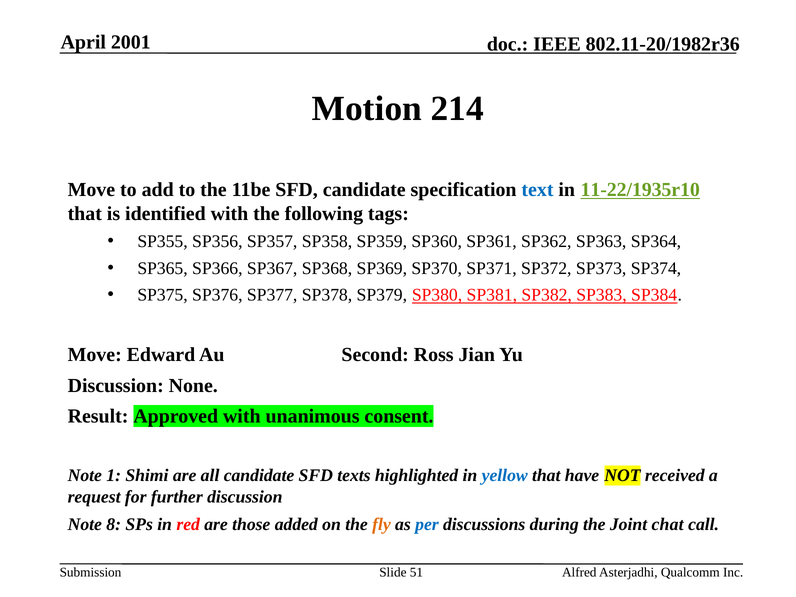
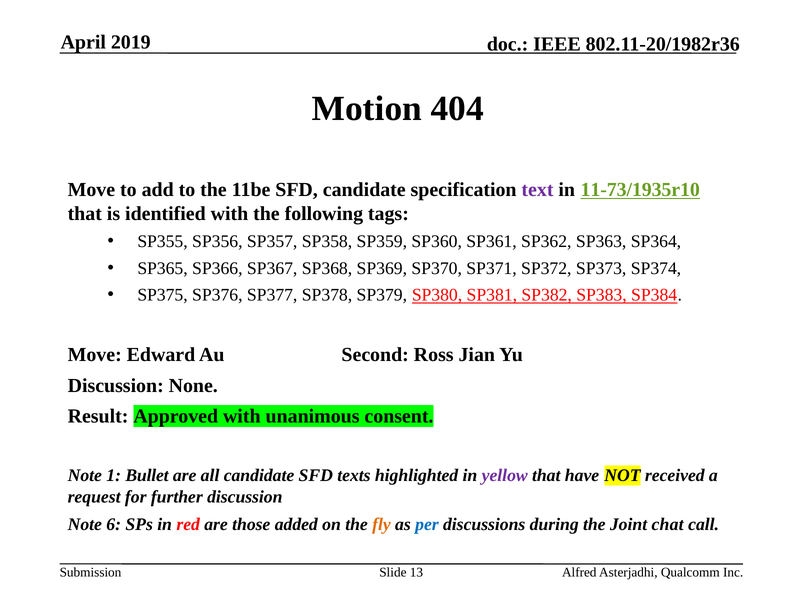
2001: 2001 -> 2019 (131, 42)
214: 214 -> 404 (457, 109)
text colour: blue -> purple (538, 190)
11-22/1935r10: 11-22/1935r10 -> 11-73/1935r10 (640, 190)
Shimi: Shimi -> Bullet (147, 476)
yellow colour: blue -> purple (505, 476)
8: 8 -> 6 (114, 525)
51: 51 -> 13 (416, 573)
